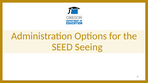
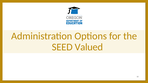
Seeing: Seeing -> Valued (89, 47)
